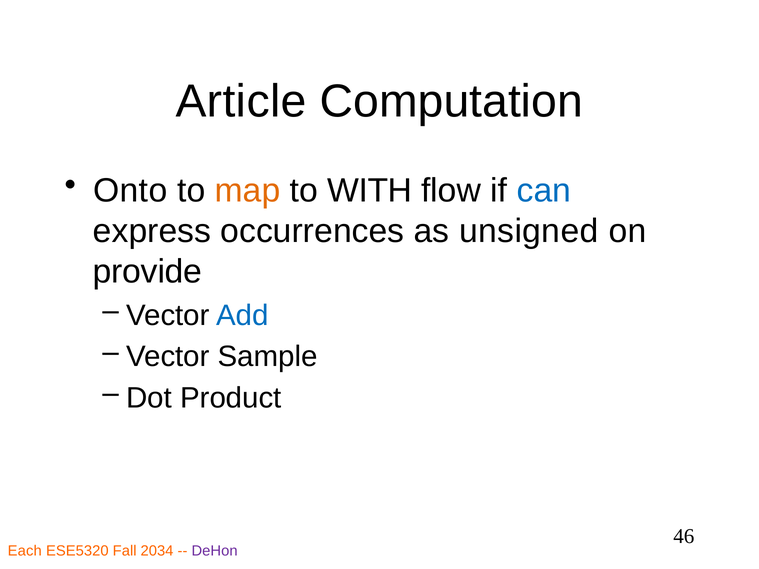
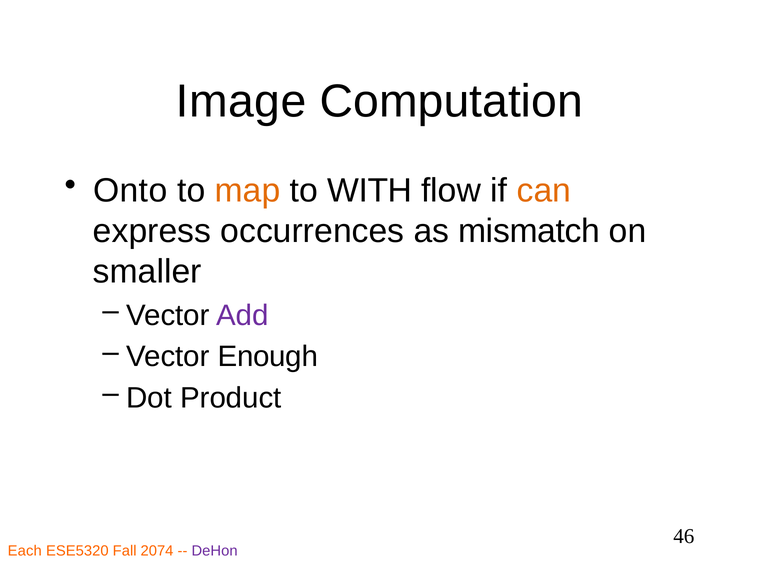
Article: Article -> Image (241, 101)
can colour: blue -> orange (544, 191)
unsigned: unsigned -> mismatch (529, 231)
provide: provide -> smaller (147, 272)
Add colour: blue -> purple (242, 315)
Sample: Sample -> Enough (268, 357)
2034: 2034 -> 2074 (157, 551)
